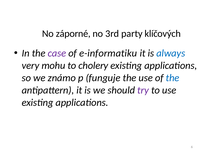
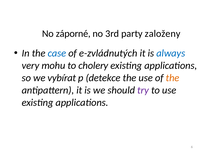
klíčových: klíčových -> založeny (163, 33)
case colour: purple -> blue (57, 53)
e-informatiku: e-informatiku -> e-zvládnutých (108, 53)
známo: známo -> vybírat (62, 78)
funguje: funguje -> detekce (103, 78)
the colour: blue -> orange (173, 78)
